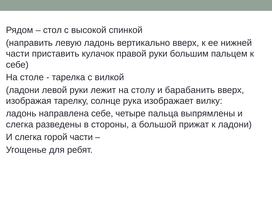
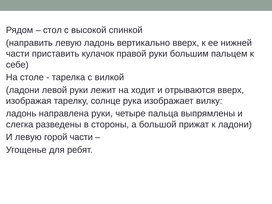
столу: столу -> ходит (143, 90)
барабанить: барабанить -> отрываются (190, 90)
направлена себе: себе -> руки (102, 114)
слегка: слегка -> левую (28, 137)
